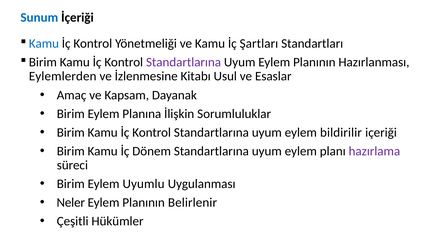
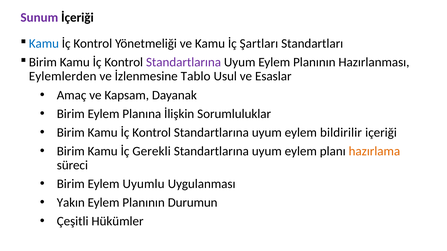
Sunum colour: blue -> purple (39, 18)
Kitabı: Kitabı -> Tablo (196, 76)
Dönem: Dönem -> Gerekli (152, 151)
hazırlama colour: purple -> orange (374, 151)
Neler: Neler -> Yakın (71, 203)
Belirlenir: Belirlenir -> Durumun (193, 203)
